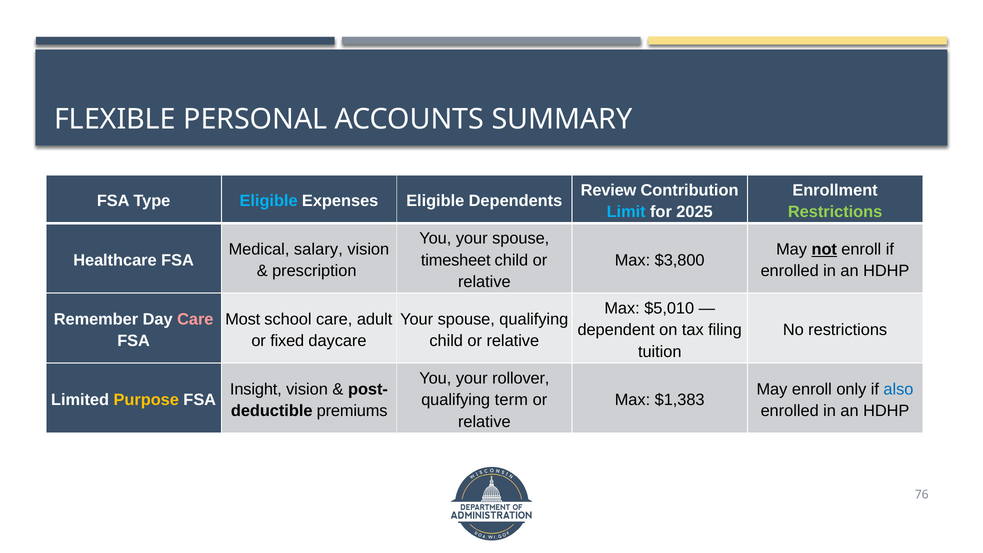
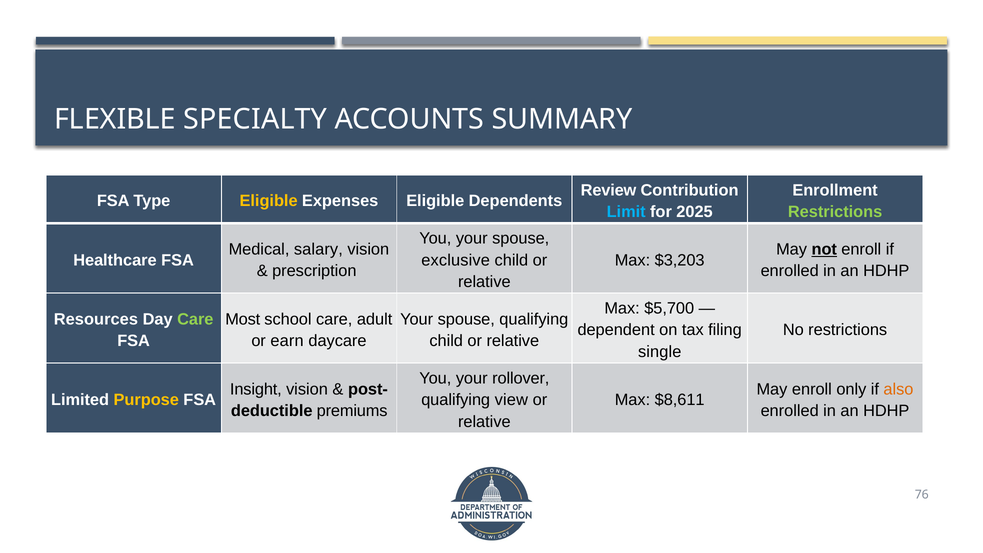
PERSONAL: PERSONAL -> SPECIALTY (255, 119)
Eligible colour: light blue -> yellow (269, 201)
timesheet: timesheet -> exclusive (456, 260)
$3,800: $3,800 -> $3,203 (680, 260)
$5,010: $5,010 -> $5,700 (669, 308)
Remember: Remember -> Resources (96, 319)
Care colour: pink -> light green (195, 319)
fixed: fixed -> earn (287, 341)
tuition: tuition -> single (660, 352)
also colour: blue -> orange (898, 389)
term: term -> view (511, 400)
$1,383: $1,383 -> $8,611 (680, 400)
